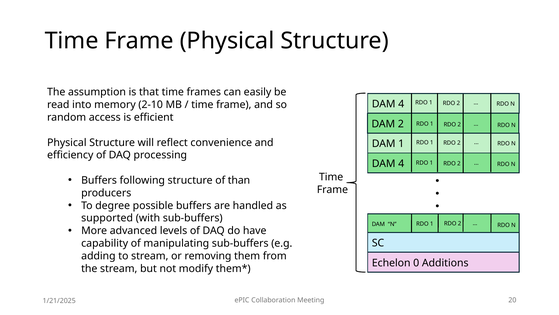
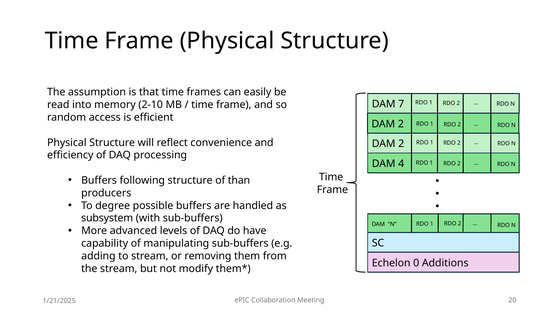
4: 4 -> 7 (401, 104)
1: 1 -> 2 (401, 144)
supported: supported -> subsystem (107, 218)
